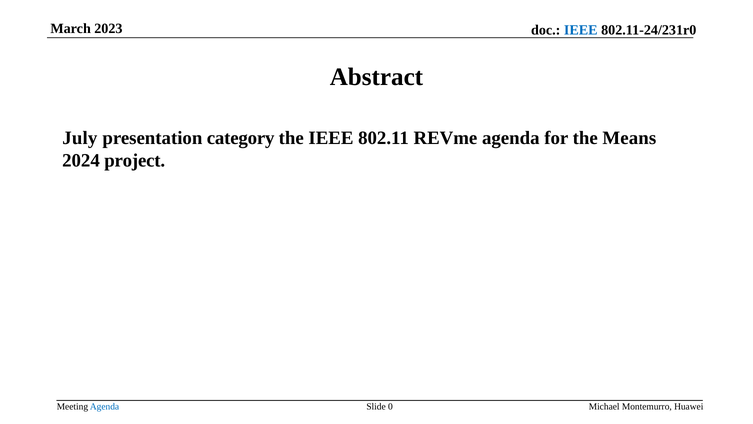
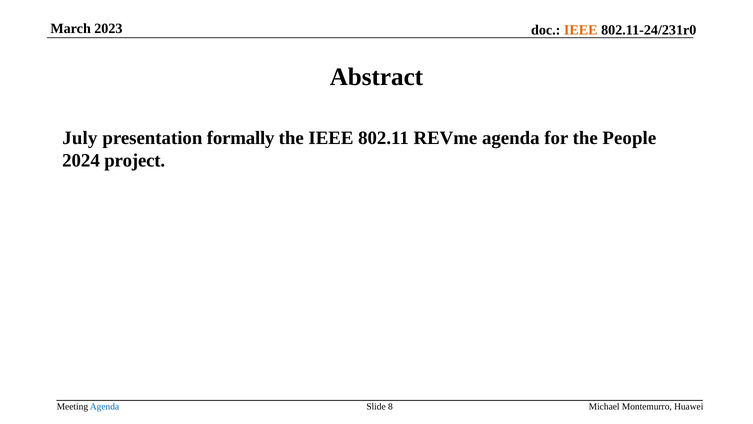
IEEE colour: blue -> orange (581, 30)
category: category -> formally (241, 138)
Means: Means -> People (629, 138)
0: 0 -> 8 (390, 406)
